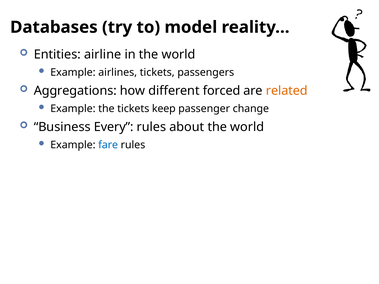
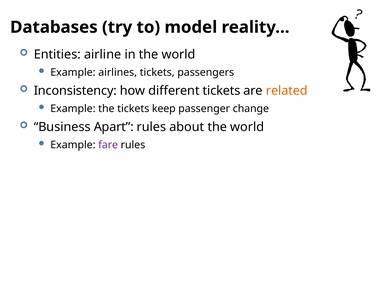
Aggregations: Aggregations -> Inconsistency (75, 91)
different forced: forced -> tickets (222, 91)
Every: Every -> Apart (114, 127)
fare colour: blue -> purple (108, 145)
